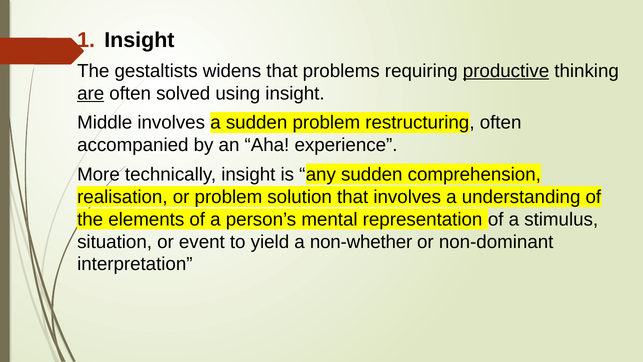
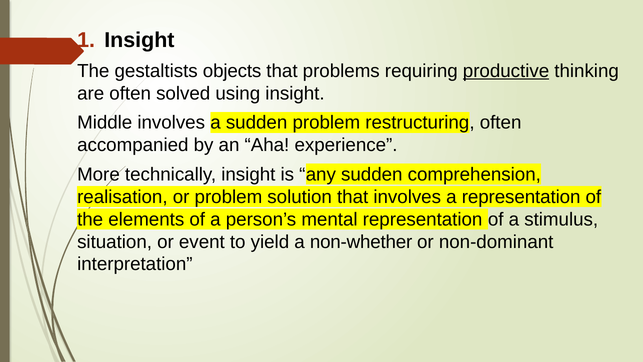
widens: widens -> objects (232, 71)
are underline: present -> none (91, 93)
a understanding: understanding -> representation (521, 197)
